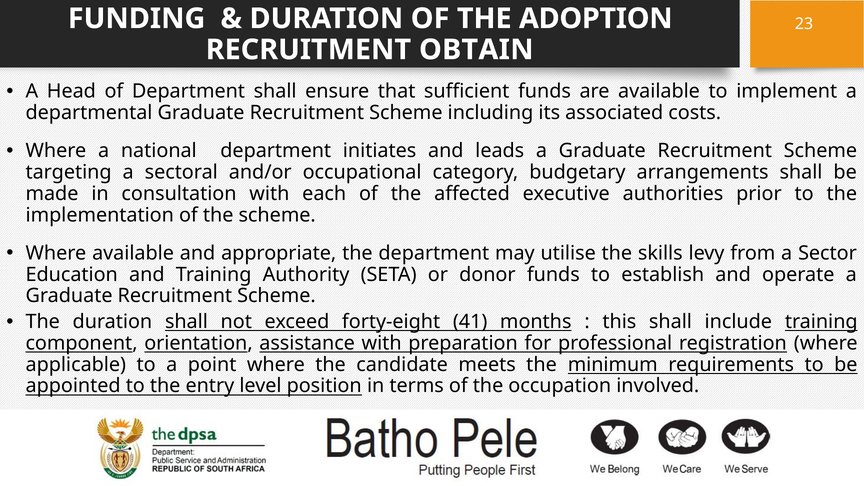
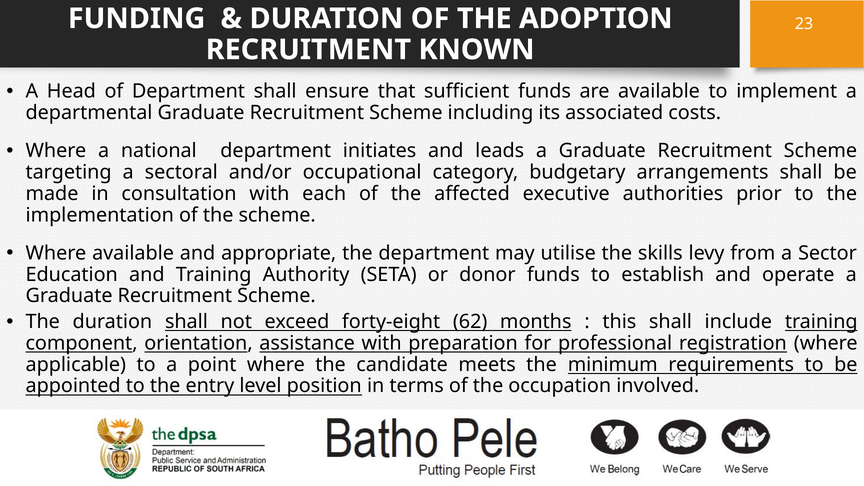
OBTAIN: OBTAIN -> KNOWN (477, 50)
41: 41 -> 62 (470, 322)
